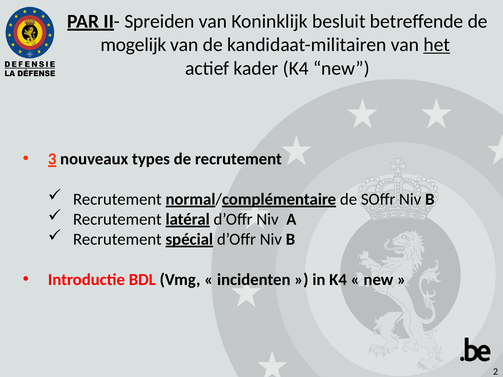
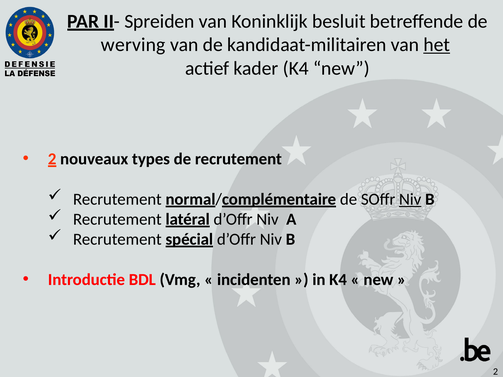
mogelijk: mogelijk -> werving (133, 45)
3: 3 -> 2 (52, 159)
Niv underline: none -> present (410, 199)
